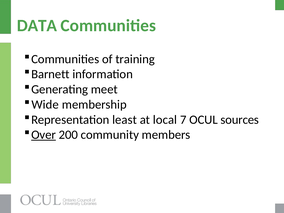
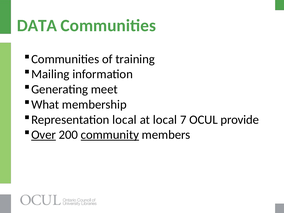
Barnett: Barnett -> Mailing (50, 74)
Wide: Wide -> What (45, 105)
Representation least: least -> local (125, 120)
sources: sources -> provide (240, 120)
community underline: none -> present (110, 135)
